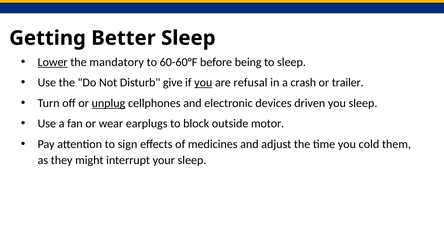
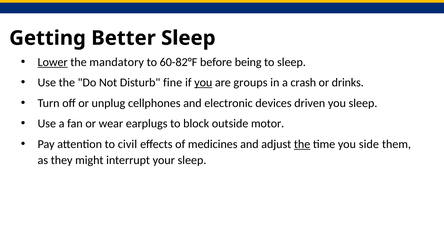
60-60°F: 60-60°F -> 60-82°F (179, 62)
give: give -> fine (173, 83)
refusal: refusal -> groups (250, 83)
trailer: trailer -> drinks (348, 83)
unplug underline: present -> none (108, 103)
sign: sign -> civil (127, 144)
the underline: none -> present (302, 144)
cold: cold -> side (369, 144)
